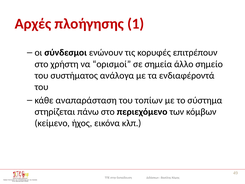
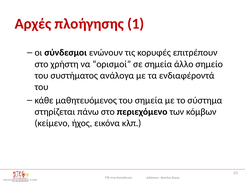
αναπαράσταση: αναπαράσταση -> μαθητευόμενος (86, 100)
του τoπίων: τoπίων -> σημεία (149, 100)
